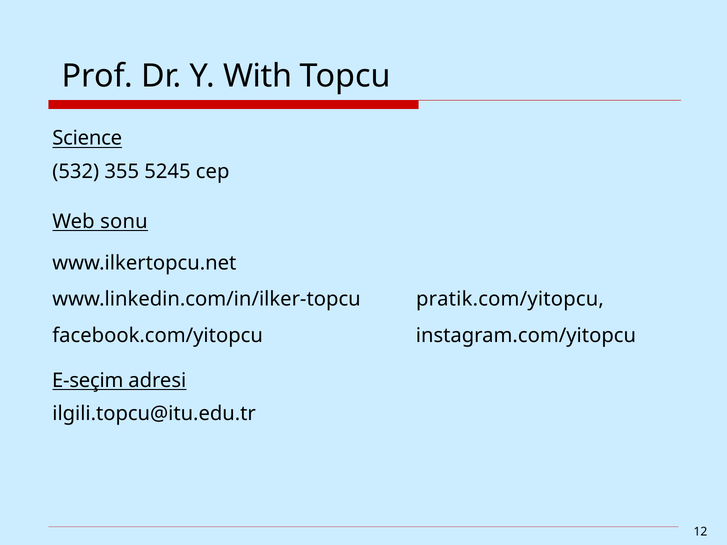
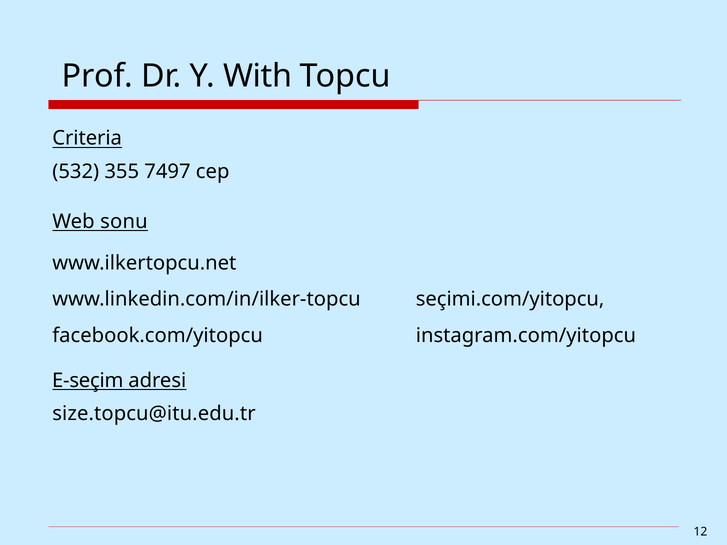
Science: Science -> Criteria (87, 138)
5245: 5245 -> 7497 (167, 172)
pratik.com/yitopcu: pratik.com/yitopcu -> seçimi.com/yitopcu (510, 299)
ilgili.topcu@itu.edu.tr: ilgili.topcu@itu.edu.tr -> size.topcu@itu.edu.tr (154, 414)
